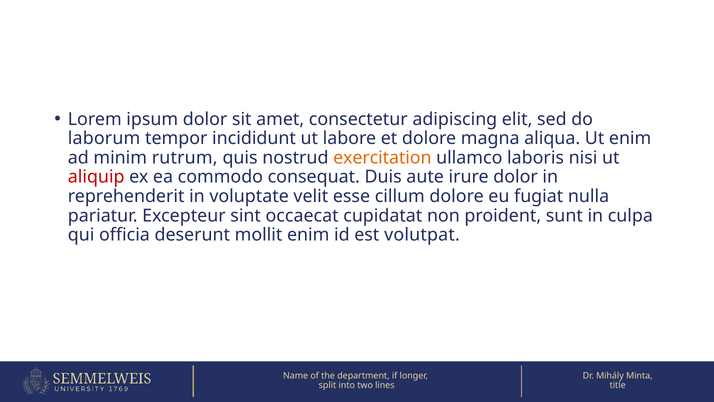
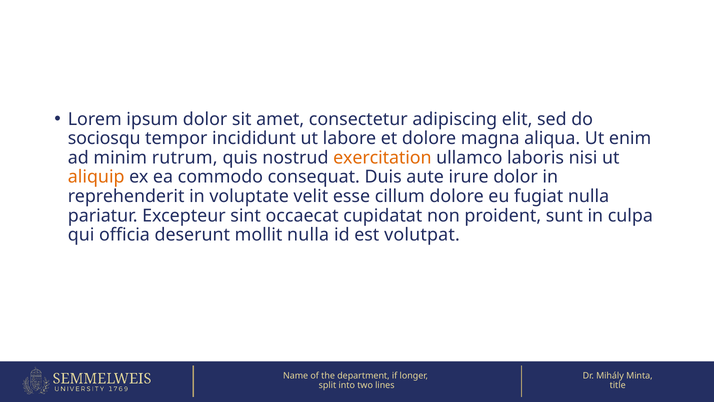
laborum: laborum -> sociosqu (104, 138)
aliquip colour: red -> orange (96, 177)
mollit enim: enim -> nulla (308, 235)
